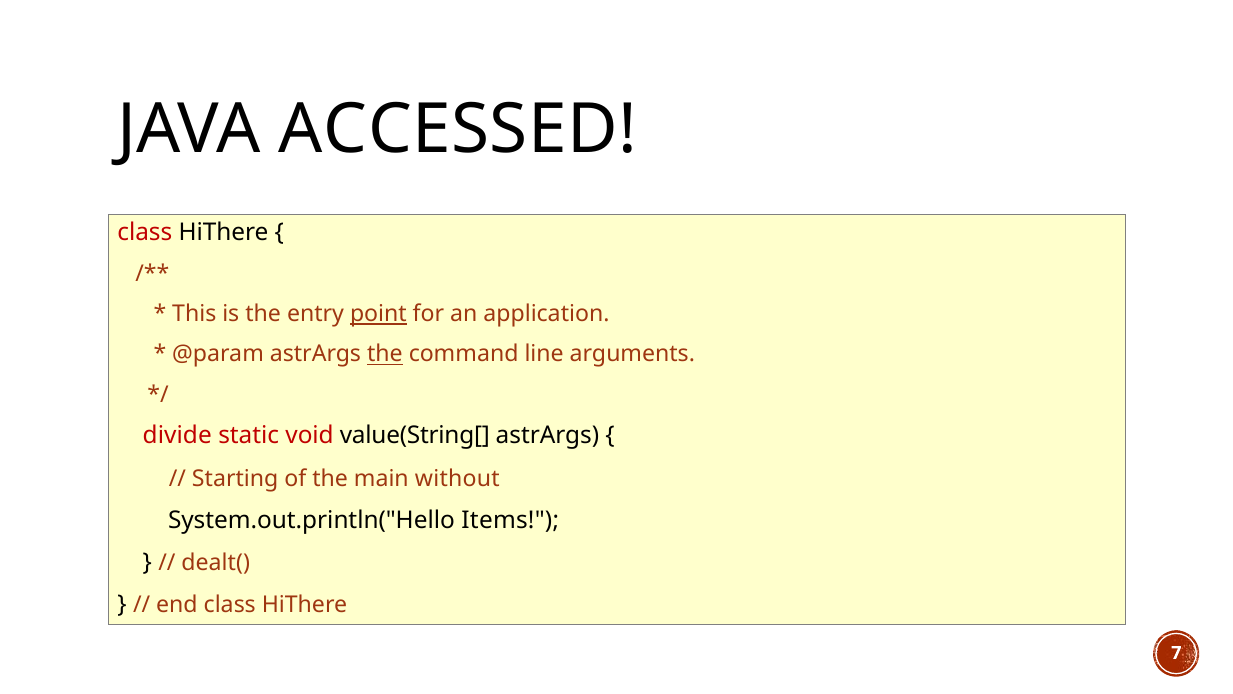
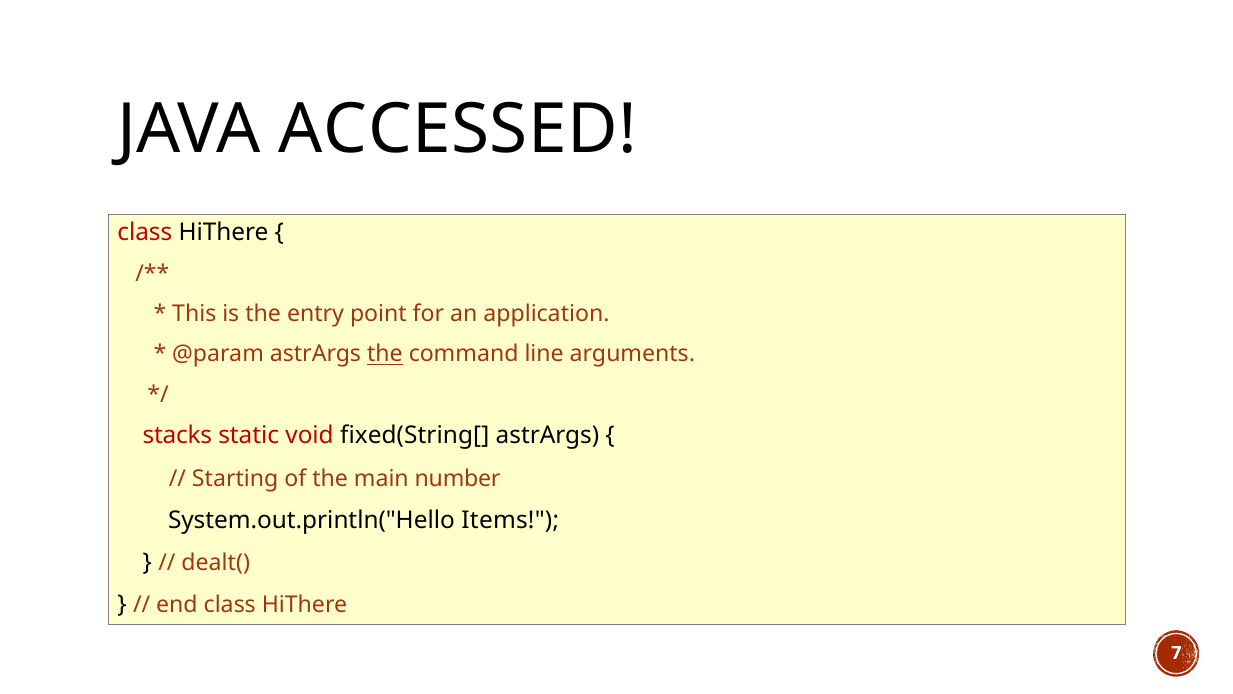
point underline: present -> none (378, 314)
divide: divide -> stacks (177, 435)
value(String[: value(String[ -> fixed(String[ (415, 435)
without: without -> number (458, 479)
